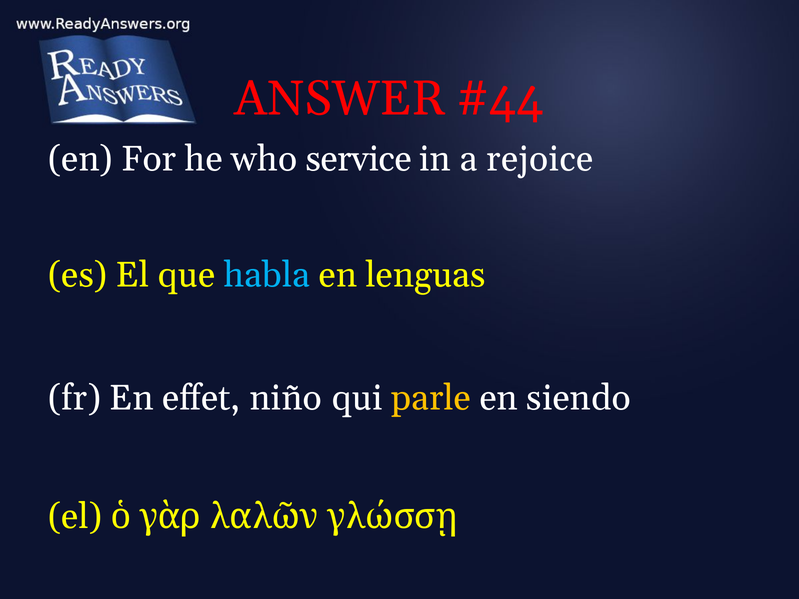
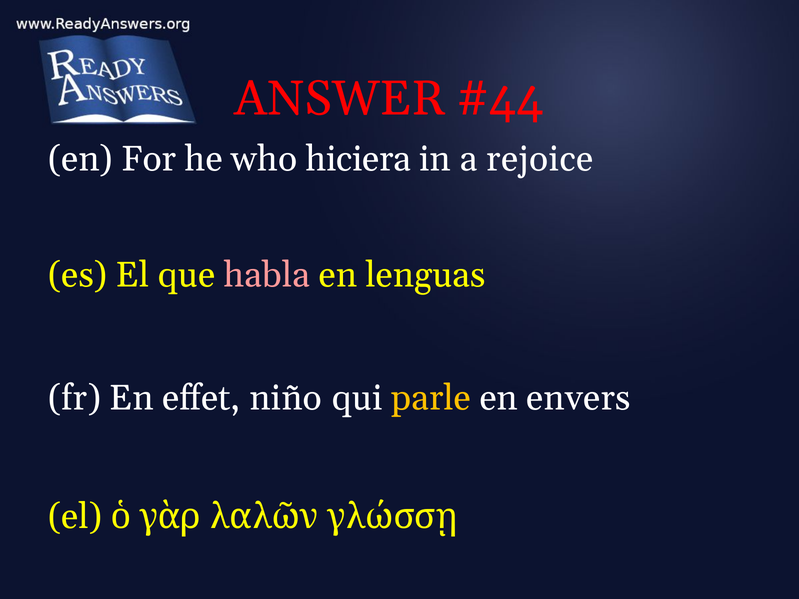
service: service -> hiciera (359, 159)
habla colour: light blue -> pink (267, 275)
siendo: siendo -> envers (579, 398)
